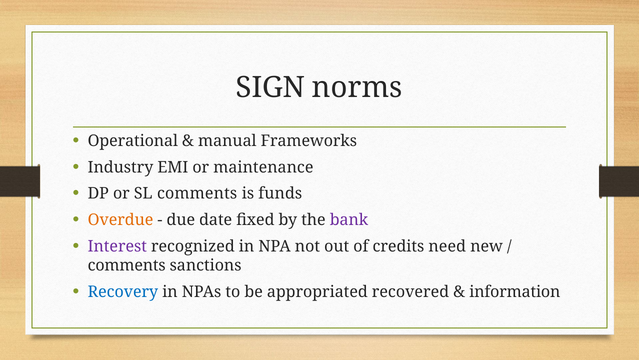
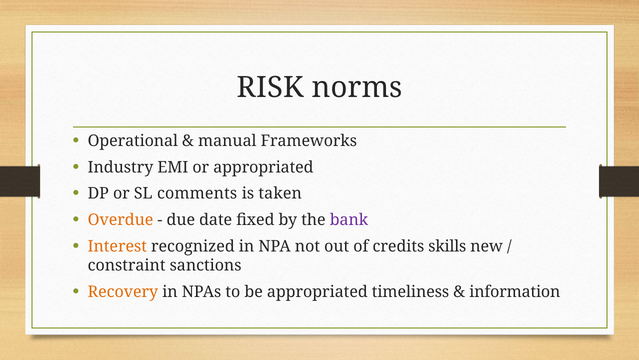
SIGN: SIGN -> RISK (270, 88)
or maintenance: maintenance -> appropriated (263, 167)
funds: funds -> taken (280, 193)
Interest colour: purple -> orange (117, 246)
need: need -> skills (447, 246)
comments: comments -> constraint (127, 265)
Recovery colour: blue -> orange (123, 292)
recovered: recovered -> timeliness (410, 292)
